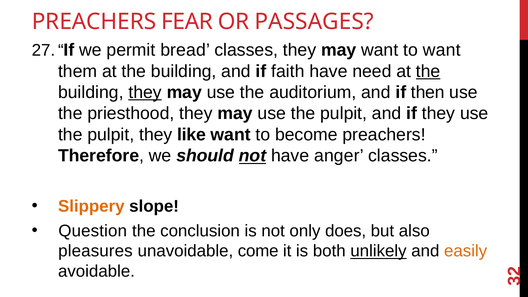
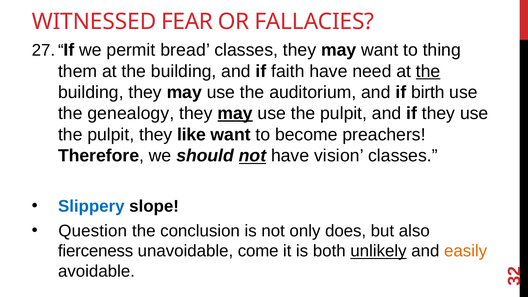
PREACHERS: PREACHERS -> WITNESSED (94, 22)
PASSAGES: PASSAGES -> FALLACIES (314, 22)
to want: want -> thing (442, 50)
they underline: present -> none (145, 92)
then: then -> birth (428, 92)
priesthood: priesthood -> genealogy (131, 113)
may underline: none -> present (235, 113)
anger: anger -> vision (339, 156)
Slippery colour: orange -> blue (91, 206)
pleasures: pleasures -> fierceness (96, 251)
